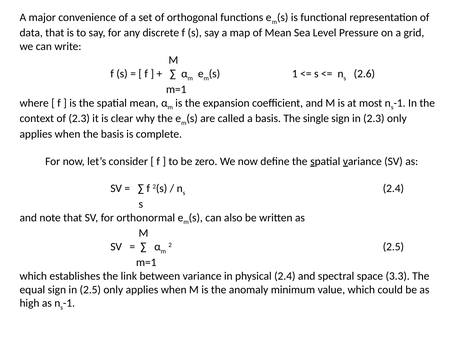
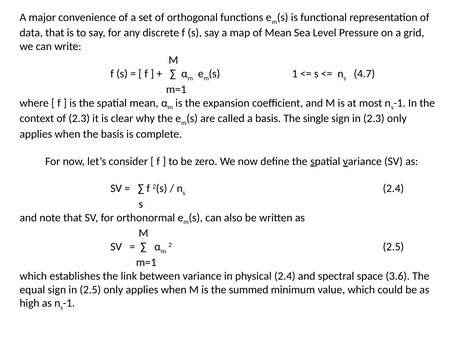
2.6: 2.6 -> 4.7 (364, 74)
3.3: 3.3 -> 3.6 (398, 276)
anomaly: anomaly -> summed (249, 289)
